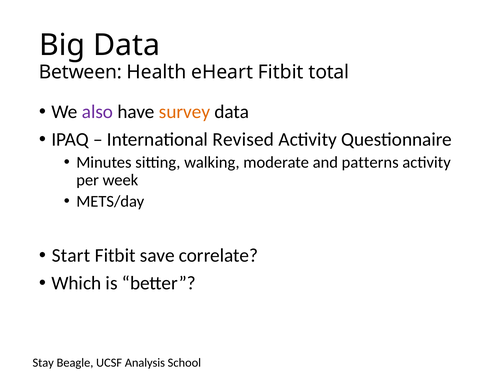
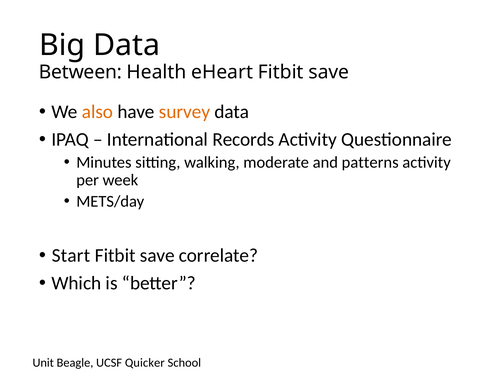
eHeart Fitbit total: total -> save (329, 72)
also colour: purple -> orange (97, 112)
Revised: Revised -> Records (243, 140)
Stay: Stay -> Unit (43, 363)
Analysis: Analysis -> Quicker (145, 363)
